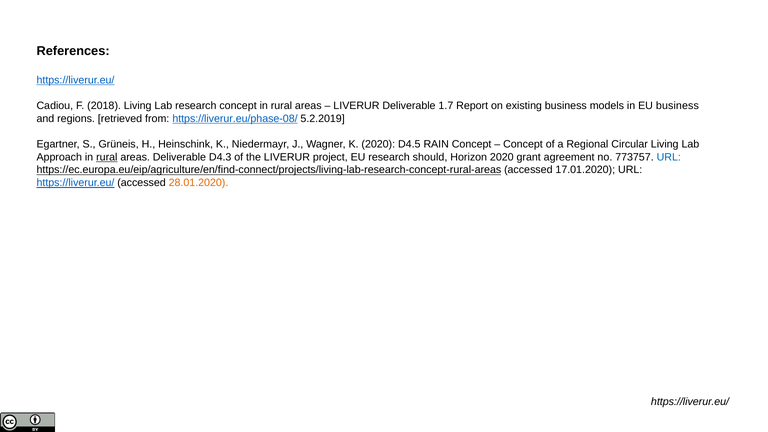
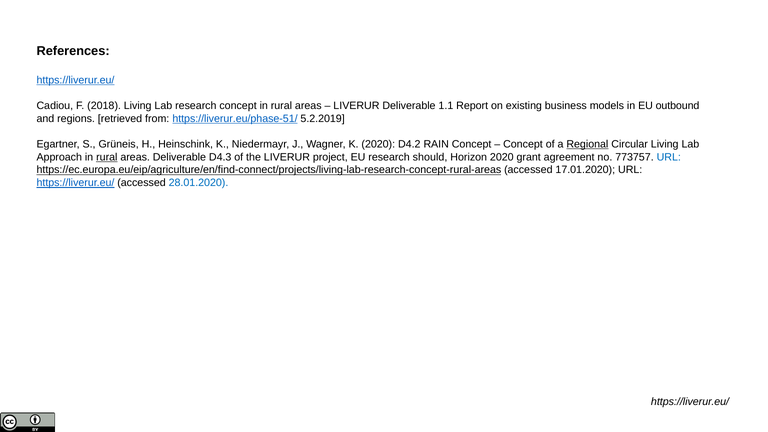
1.7: 1.7 -> 1.1 (446, 106)
EU business: business -> outbound (678, 106)
https://liverur.eu/phase-08/: https://liverur.eu/phase-08/ -> https://liverur.eu/phase-51/ (235, 119)
D4.5: D4.5 -> D4.2 (409, 144)
Regional underline: none -> present (587, 144)
28.01.2020 colour: orange -> blue (199, 183)
